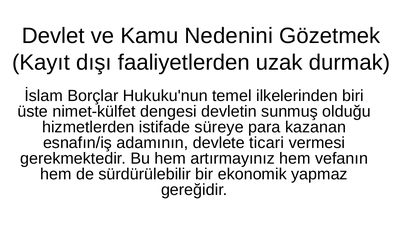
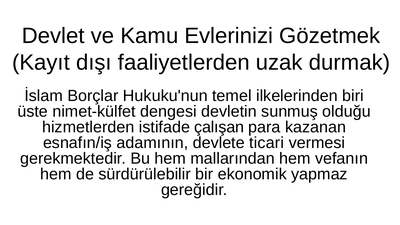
Nedenini: Nedenini -> Evlerinizi (229, 36)
süreye: süreye -> çalışan (219, 127)
artırmayınız: artırmayınız -> mallarından (233, 159)
